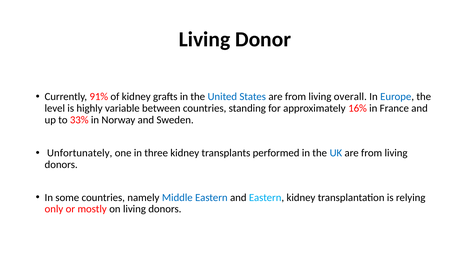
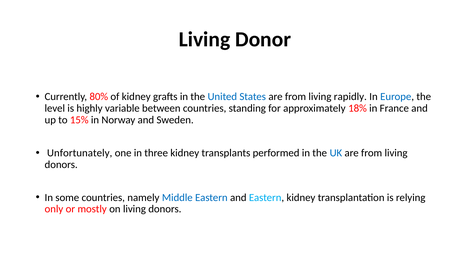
91%: 91% -> 80% (99, 97)
overall: overall -> rapidly (350, 97)
16%: 16% -> 18% (358, 108)
33%: 33% -> 15% (79, 120)
